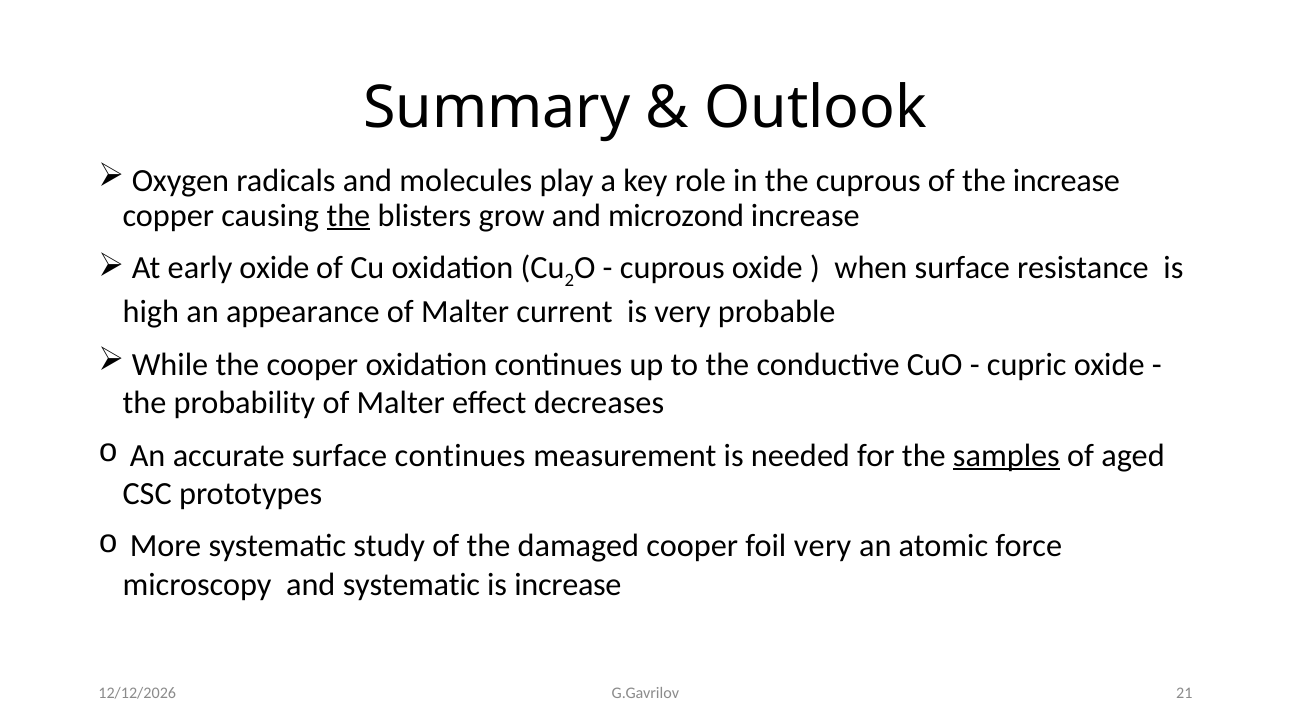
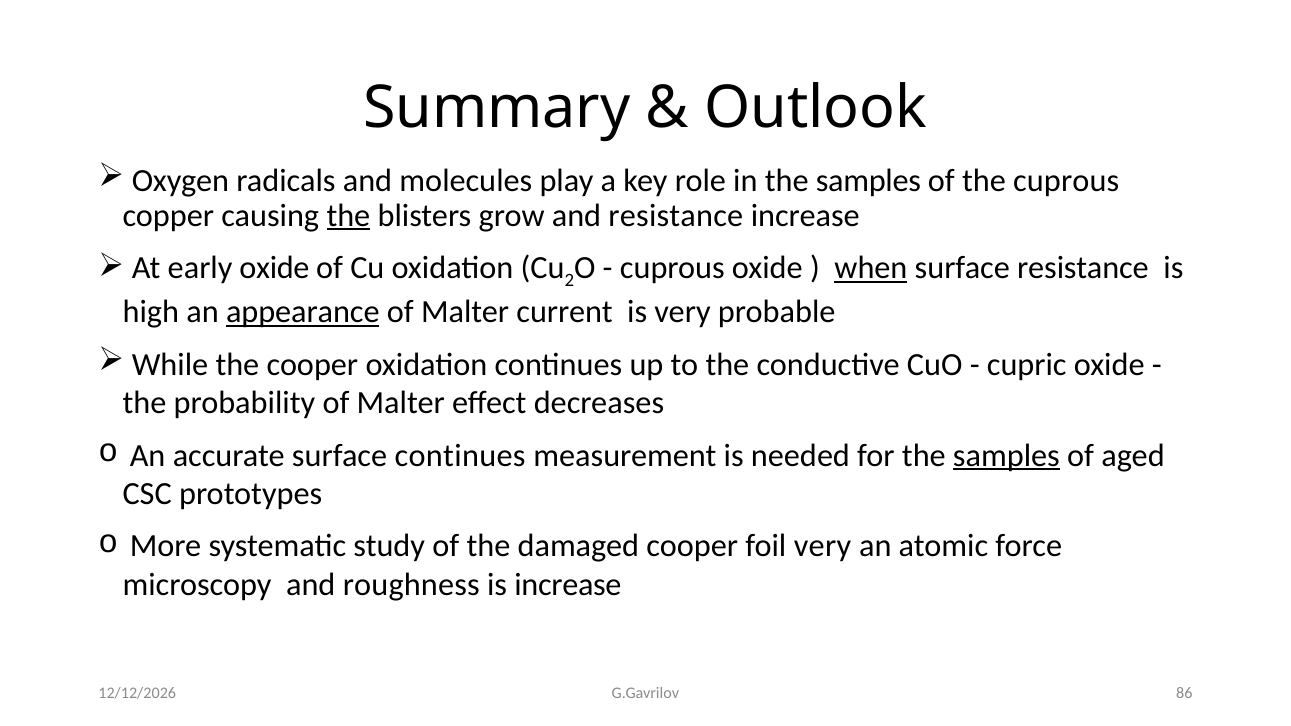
in the cuprous: cuprous -> samples (868, 181)
the increase: increase -> cuprous (1066, 181)
and microzond: microzond -> resistance (676, 216)
when underline: none -> present (871, 268)
appearance underline: none -> present (303, 312)
and systematic: systematic -> roughness (411, 585)
21: 21 -> 86 (1184, 693)
